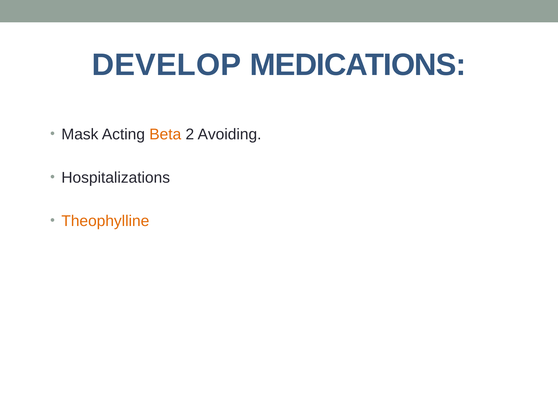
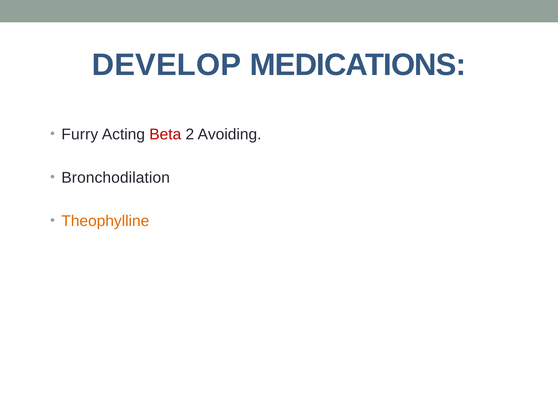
Mask: Mask -> Furry (80, 134)
Beta colour: orange -> red (165, 134)
Hospitalizations: Hospitalizations -> Bronchodilation (116, 177)
